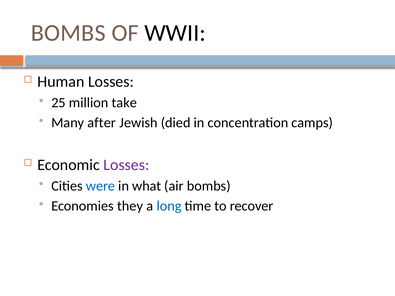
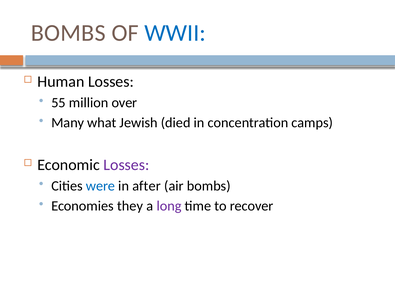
WWII colour: black -> blue (175, 33)
25: 25 -> 55 (58, 103)
take: take -> over (124, 103)
after: after -> what (102, 123)
what: what -> after (147, 186)
long colour: blue -> purple (169, 206)
